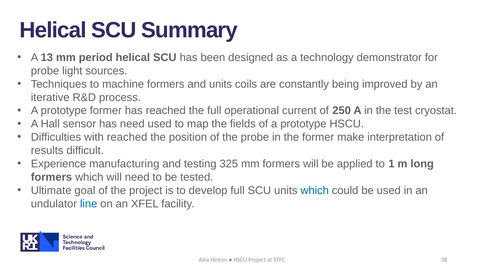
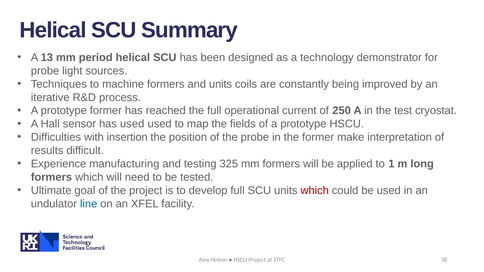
has need: need -> used (132, 124)
with reached: reached -> insertion (127, 137)
which colour: blue -> red (315, 191)
